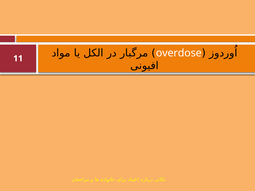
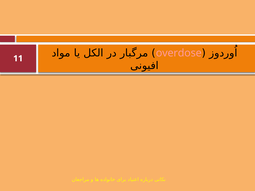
overdose colour: white -> pink (179, 53)
